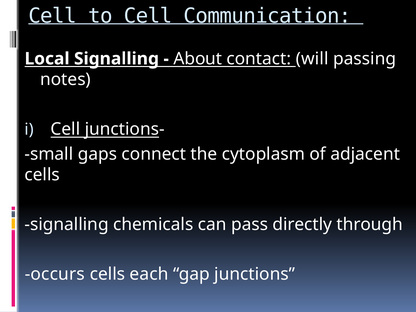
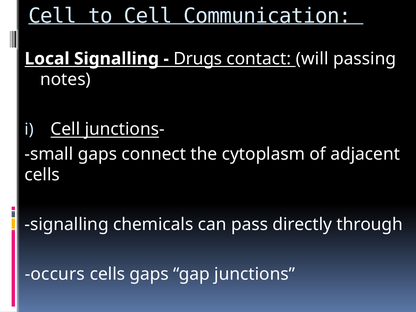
About: About -> Drugs (198, 59)
cells each: each -> gaps (149, 274)
